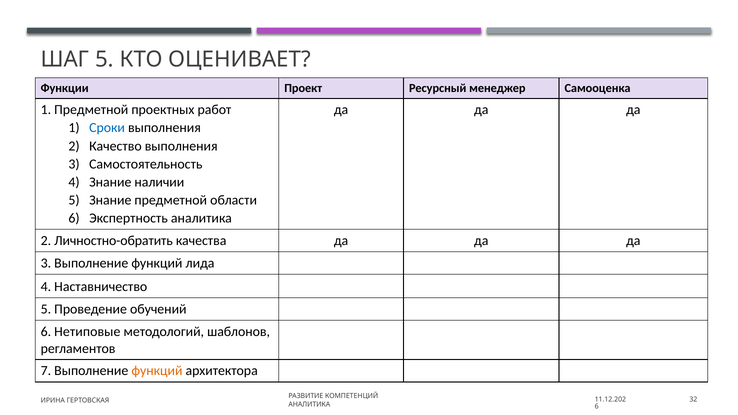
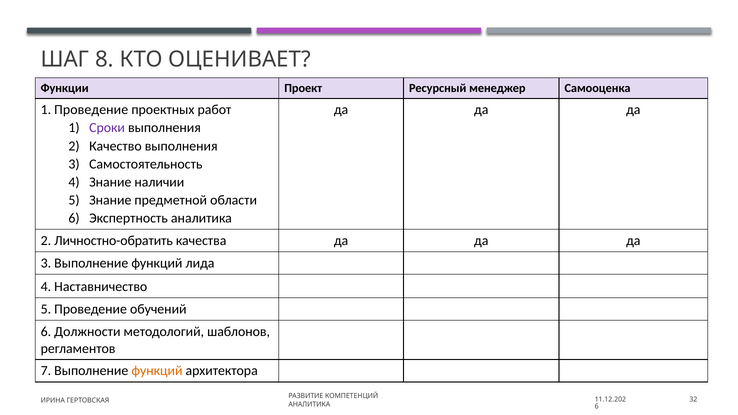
ШАГ 5: 5 -> 8 (104, 59)
1 Предметной: Предметной -> Проведение (91, 110)
Сроки colour: blue -> purple (107, 128)
Нетиповые: Нетиповые -> Должности (87, 332)
